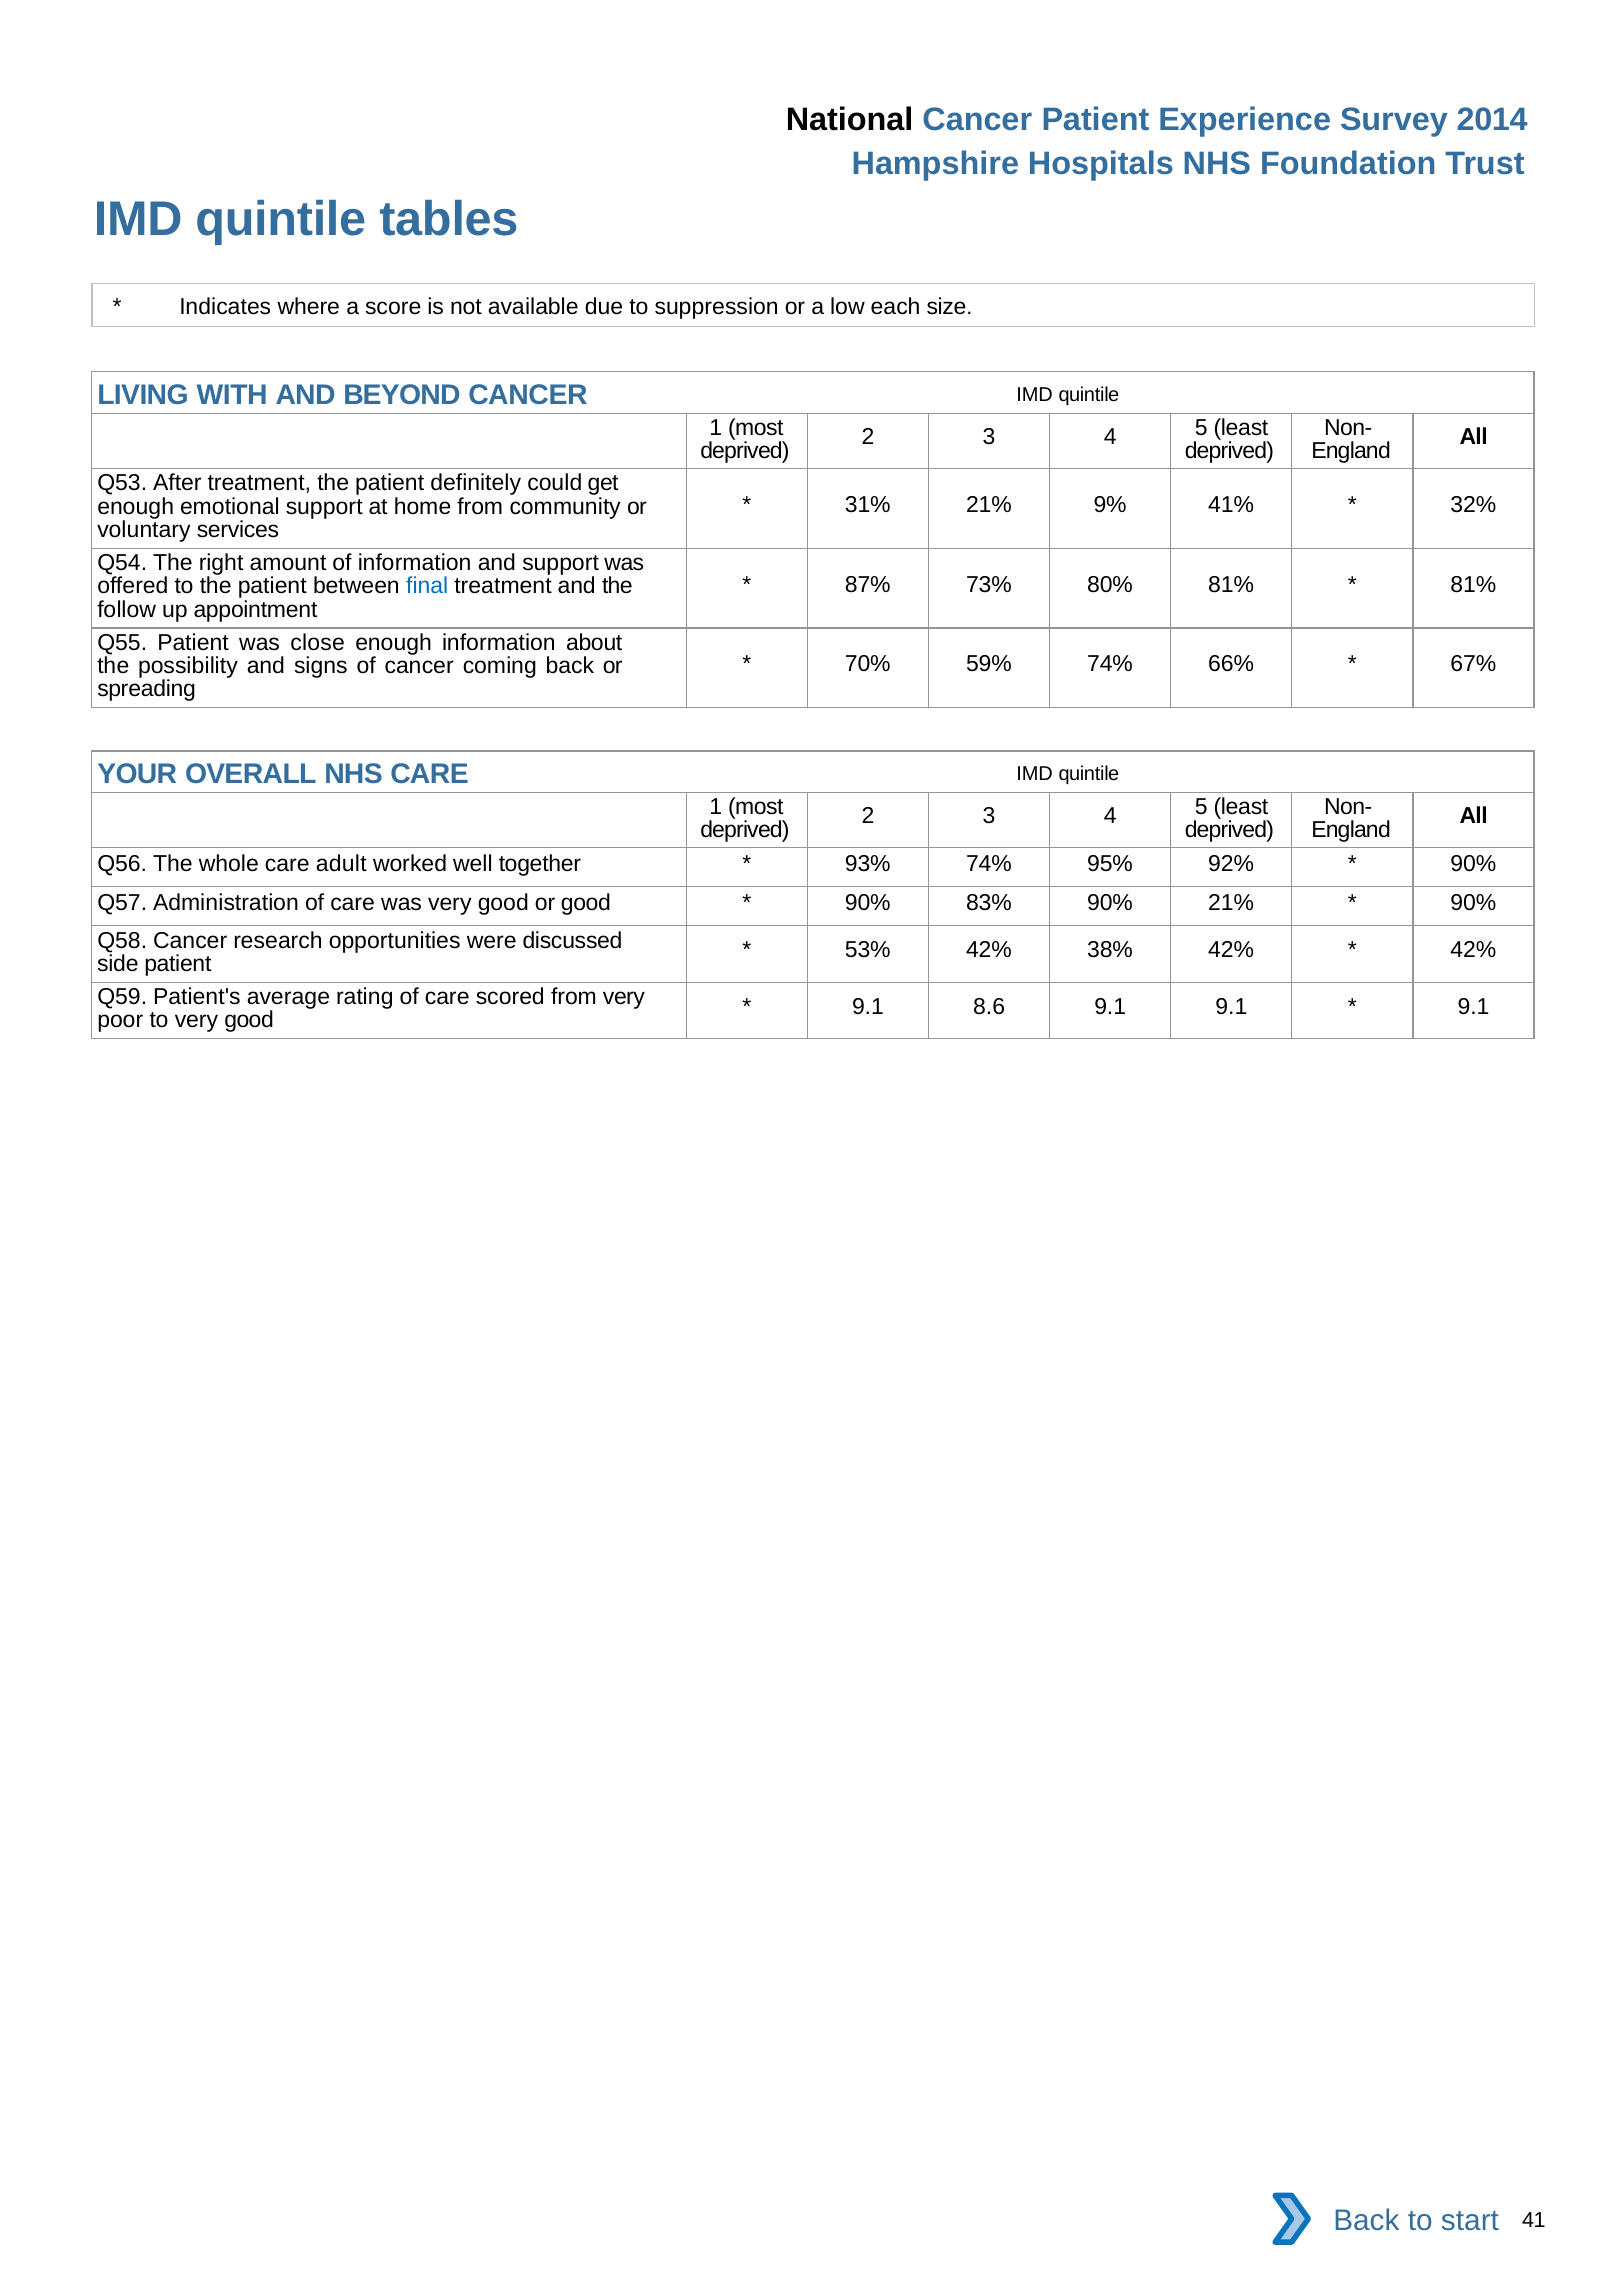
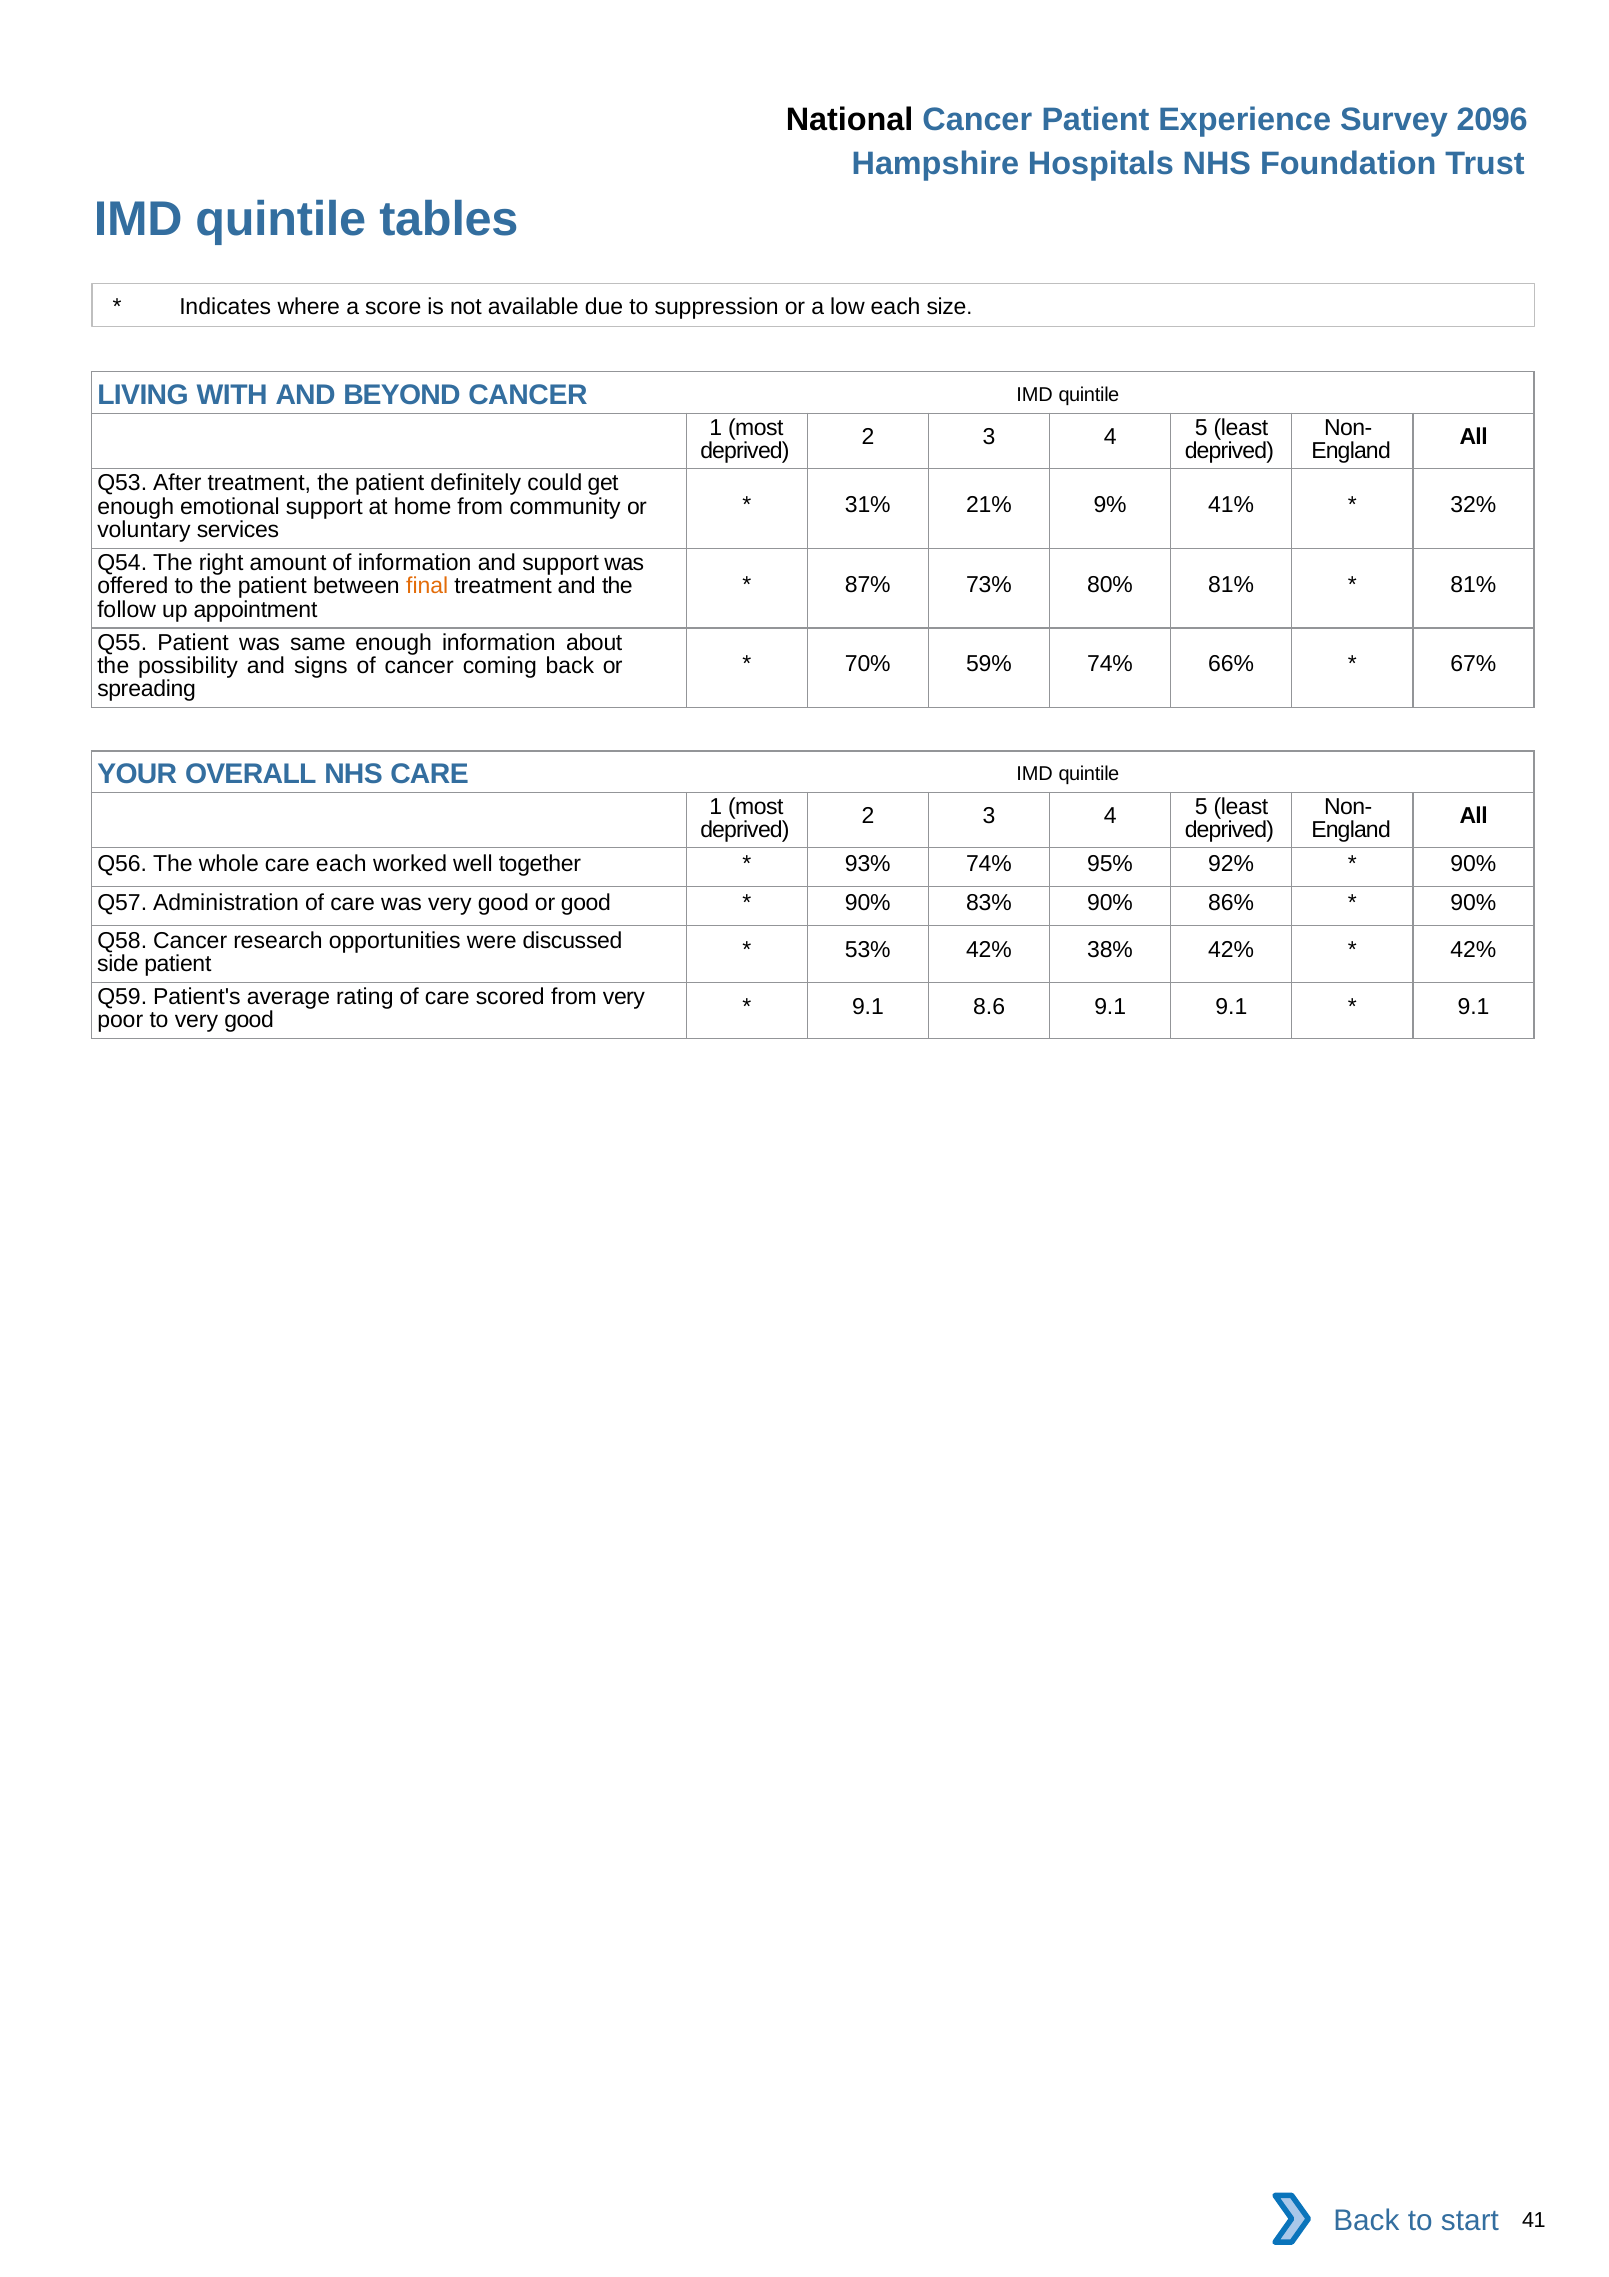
2014: 2014 -> 2096 (1492, 120)
final colour: blue -> orange (427, 586)
close: close -> same (318, 643)
care adult: adult -> each (341, 864)
90% 21%: 21% -> 86% (1231, 903)
